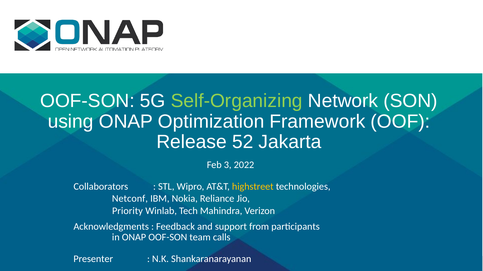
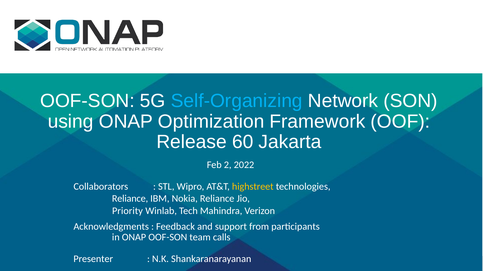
Self-Organizing colour: light green -> light blue (237, 101)
52: 52 -> 60 (243, 142)
3: 3 -> 2 (228, 165)
Netconf: Netconf -> Reliance (130, 199)
